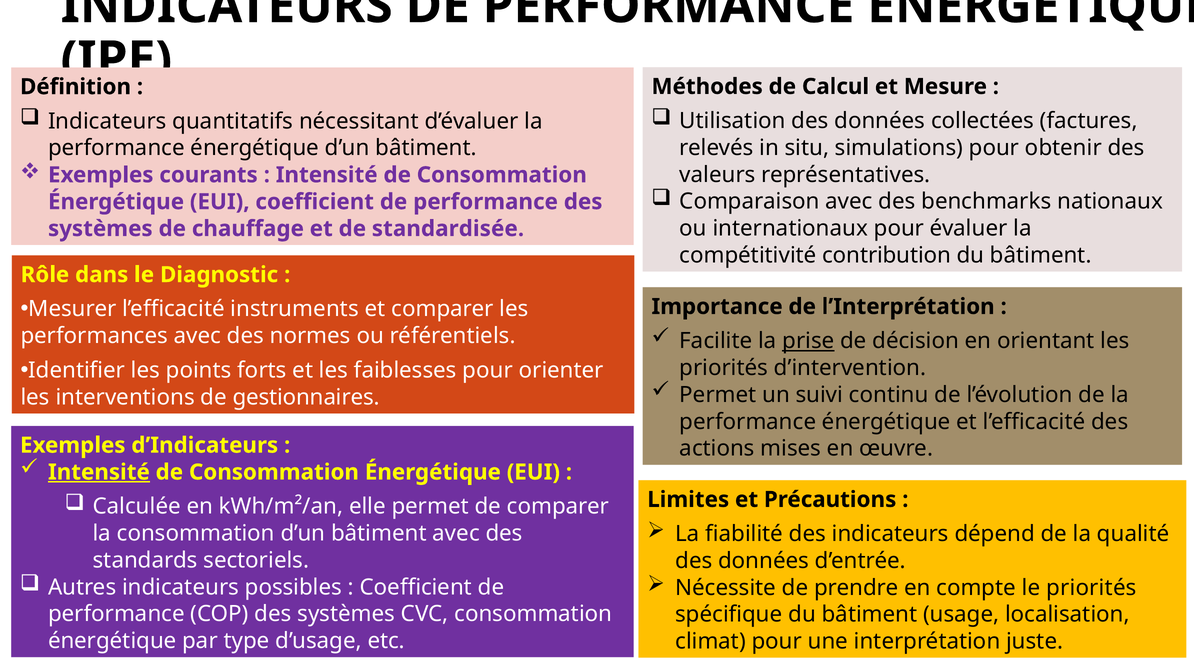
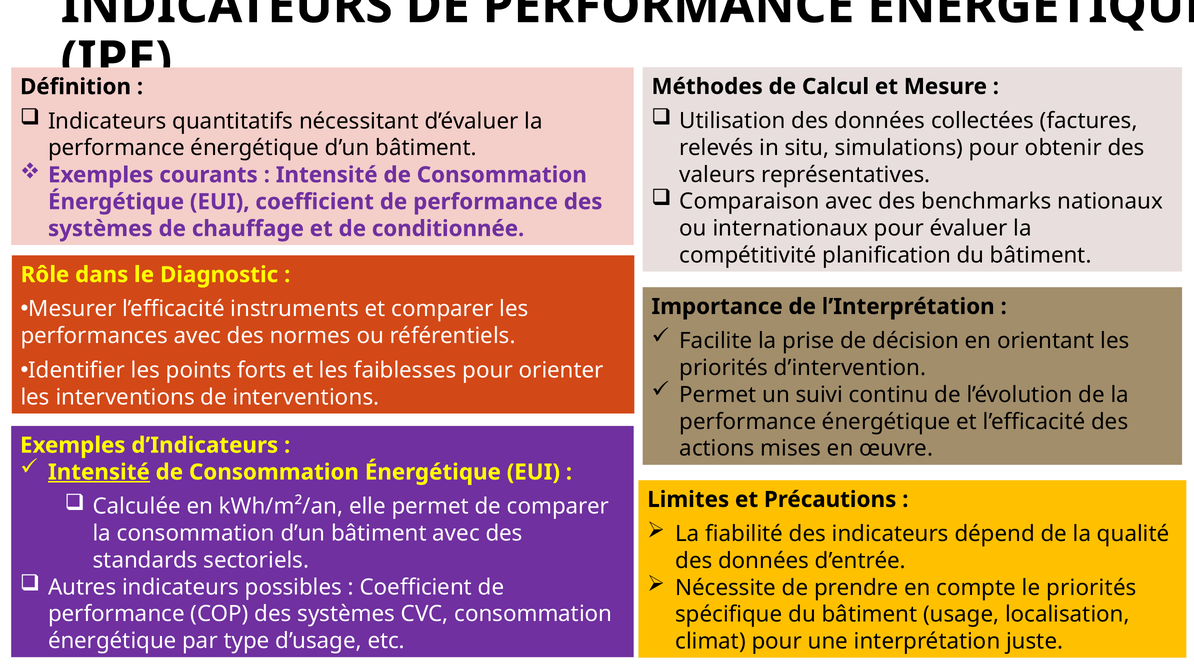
standardisée: standardisée -> conditionnée (448, 229)
contribution: contribution -> planification (887, 255)
prise underline: present -> none (808, 341)
de gestionnaires: gestionnaires -> interventions (306, 397)
